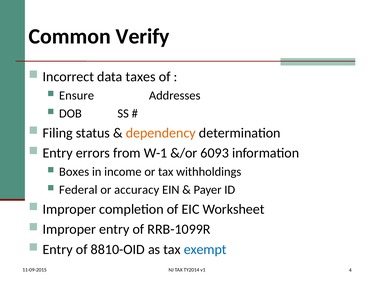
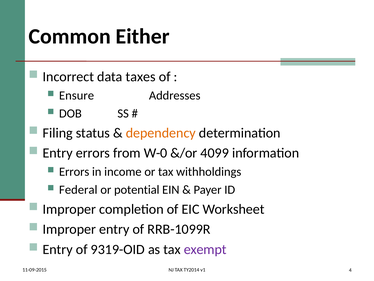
Verify: Verify -> Either (143, 36)
W-1: W-1 -> W-0 (156, 153)
6093: 6093 -> 4099 (215, 153)
Boxes: Boxes -> Errors (74, 172)
accuracy: accuracy -> potential (137, 189)
8810-OID: 8810-OID -> 9319-OID (118, 249)
exempt colour: blue -> purple (205, 249)
